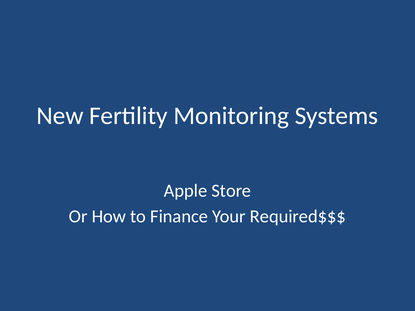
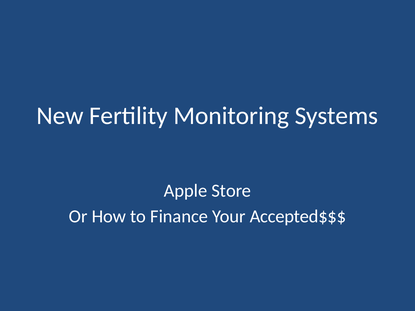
Required$$$: Required$$$ -> Accepted$$$ (298, 217)
